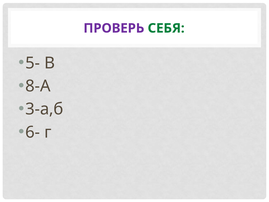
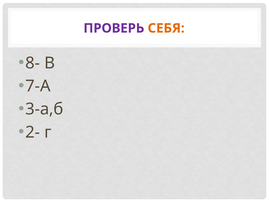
СЕБЯ colour: green -> orange (166, 28)
5-: 5- -> 8- (33, 63)
8-А: 8-А -> 7-А (38, 86)
6-: 6- -> 2- (33, 132)
